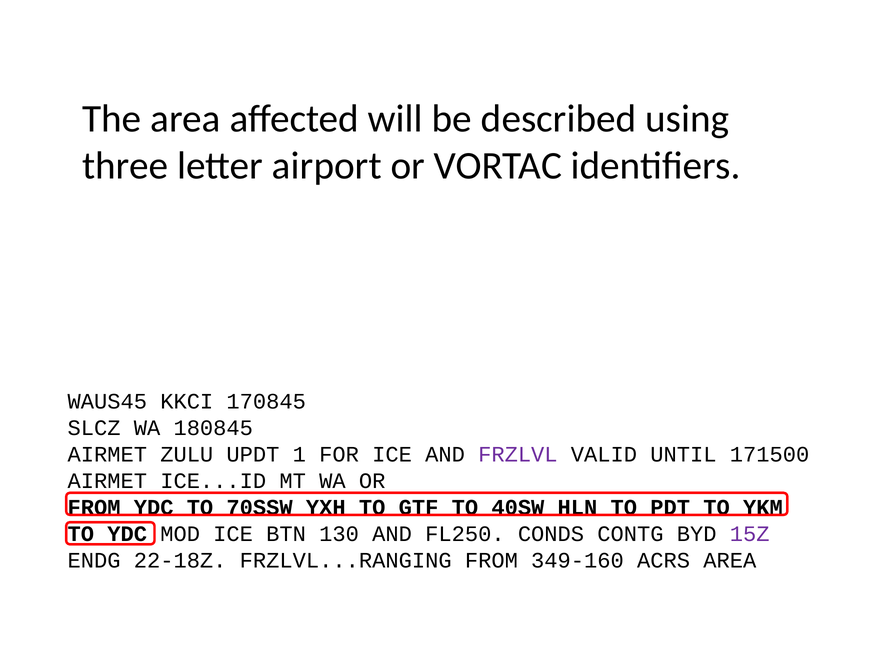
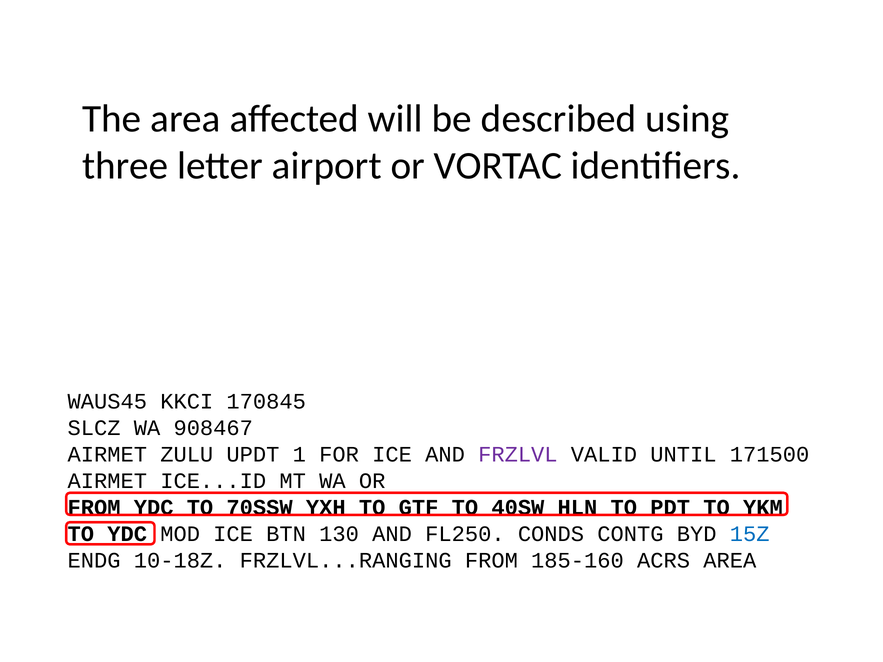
180845: 180845 -> 908467 (213, 428)
15Z colour: purple -> blue (750, 534)
22-18Z: 22-18Z -> 10-18Z (180, 561)
349-160: 349-160 -> 185-160 (577, 561)
